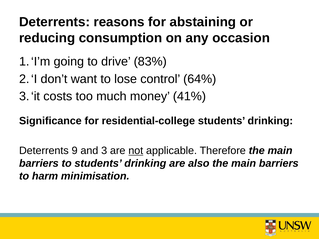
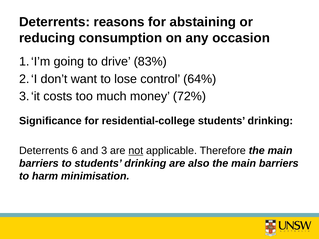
41%: 41% -> 72% (189, 96)
9: 9 -> 6 (75, 151)
